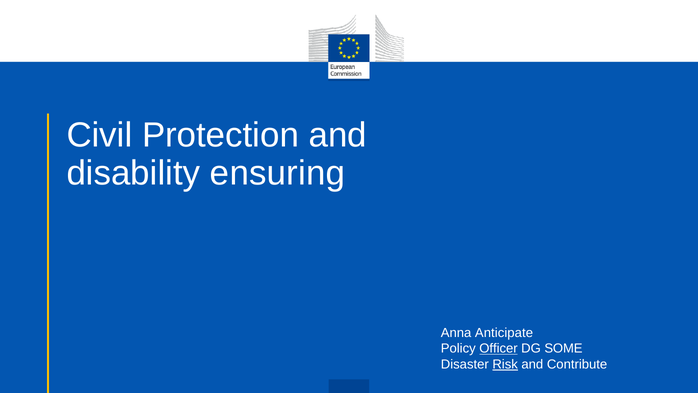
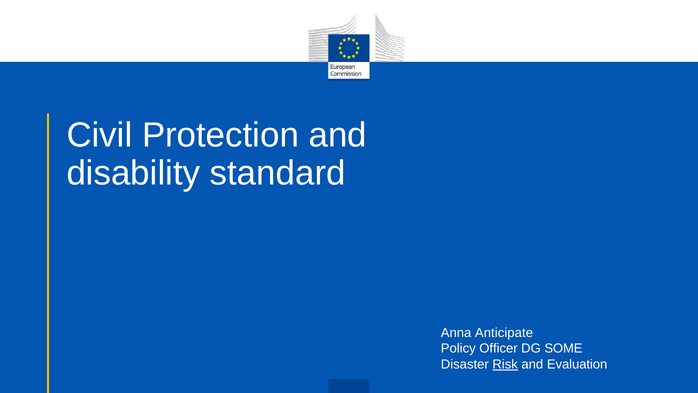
ensuring: ensuring -> standard (278, 173)
Officer underline: present -> none (498, 348)
Contribute: Contribute -> Evaluation (577, 364)
